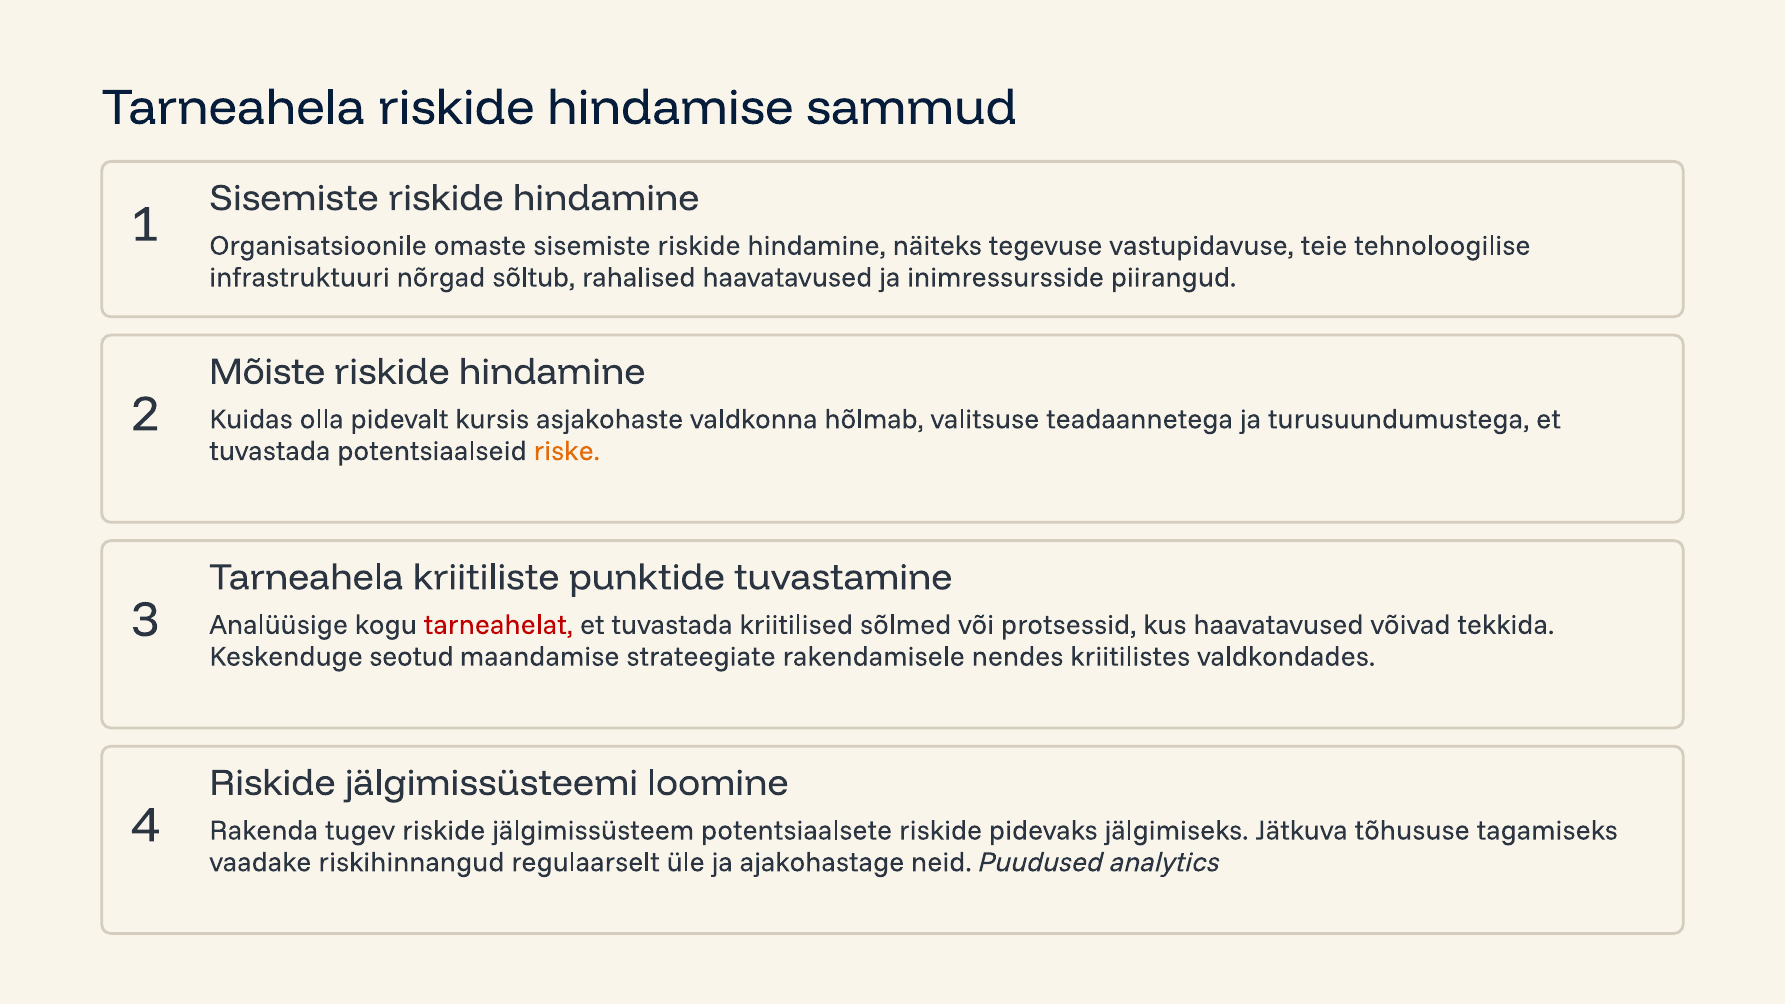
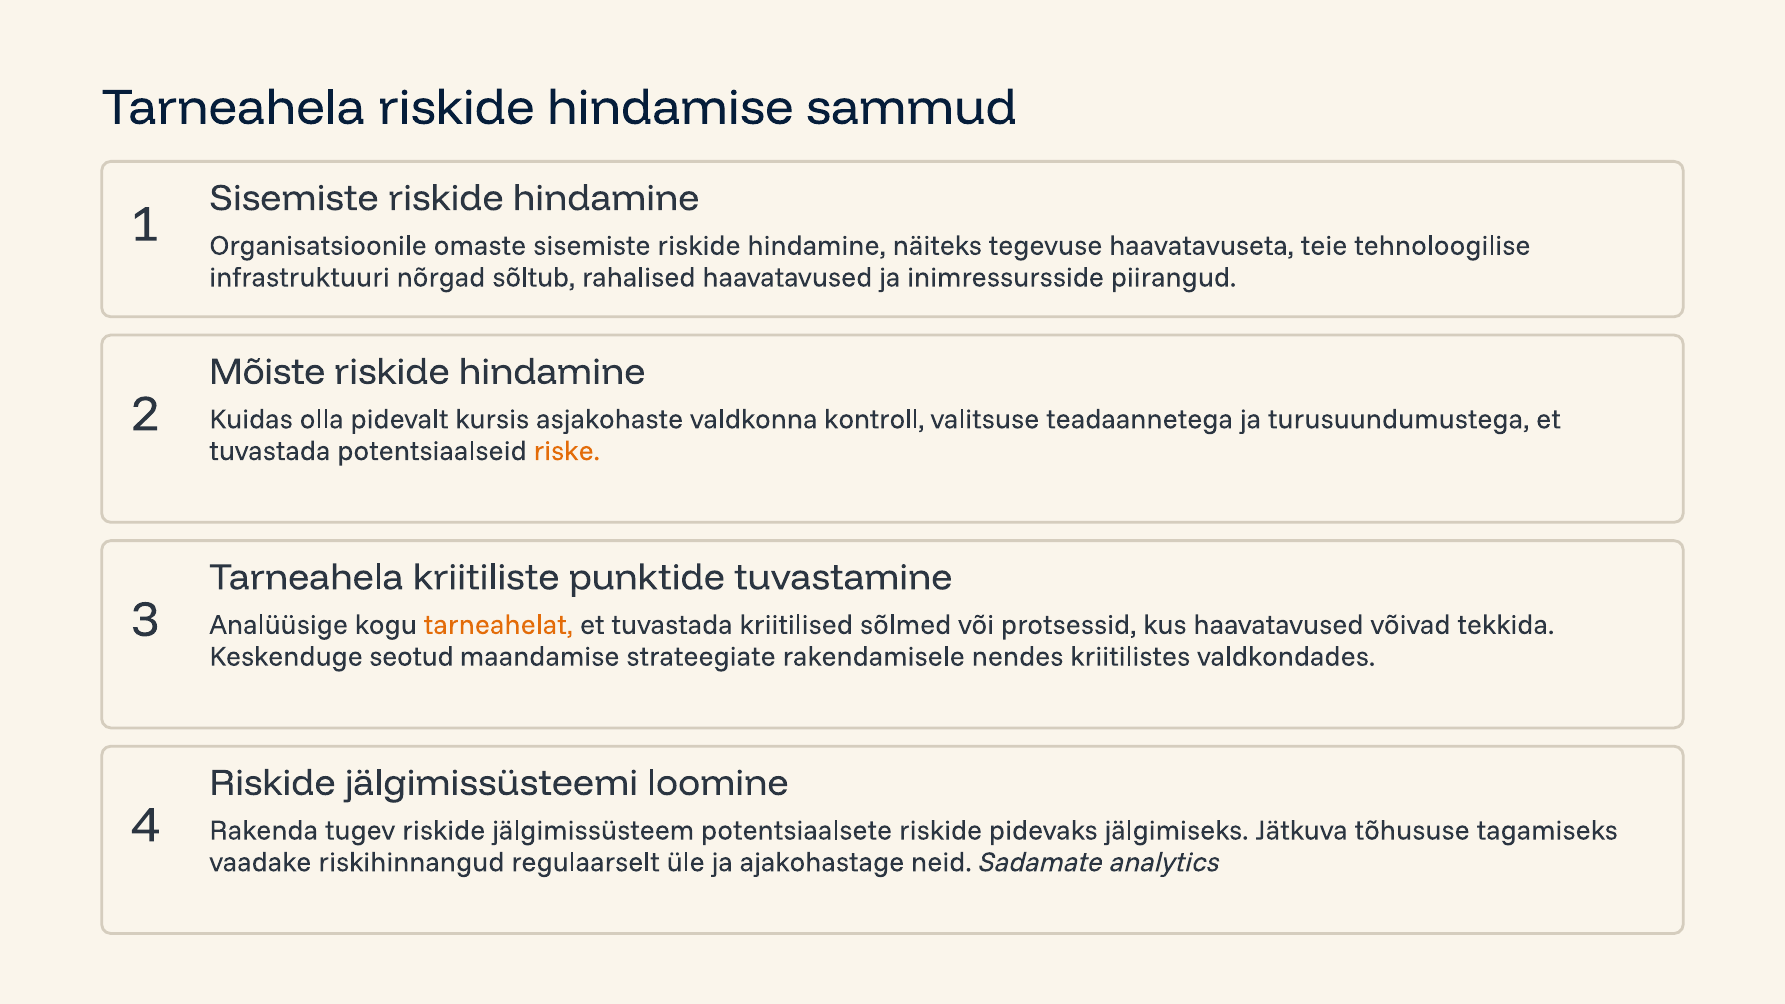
vastupidavuse: vastupidavuse -> haavatavuseta (1202, 246)
hõlmab: hõlmab -> kontroll (874, 419)
tarneahelat colour: red -> orange (498, 625)
Puudused: Puudused -> Sadamate (1041, 862)
